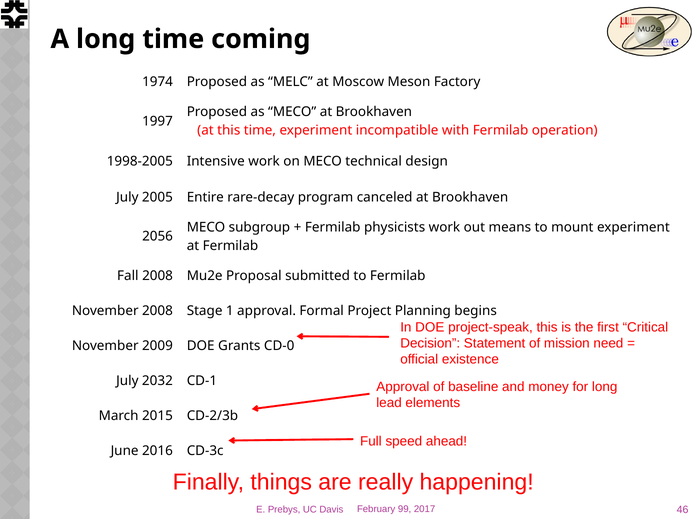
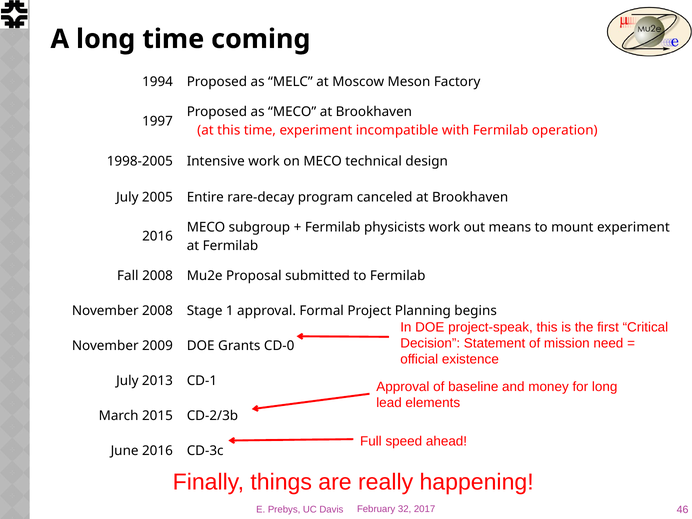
1974: 1974 -> 1994 (158, 82)
2056: 2056 -> 2016 (158, 236)
2032: 2032 -> 2013 (157, 381)
99: 99 -> 32 (405, 509)
